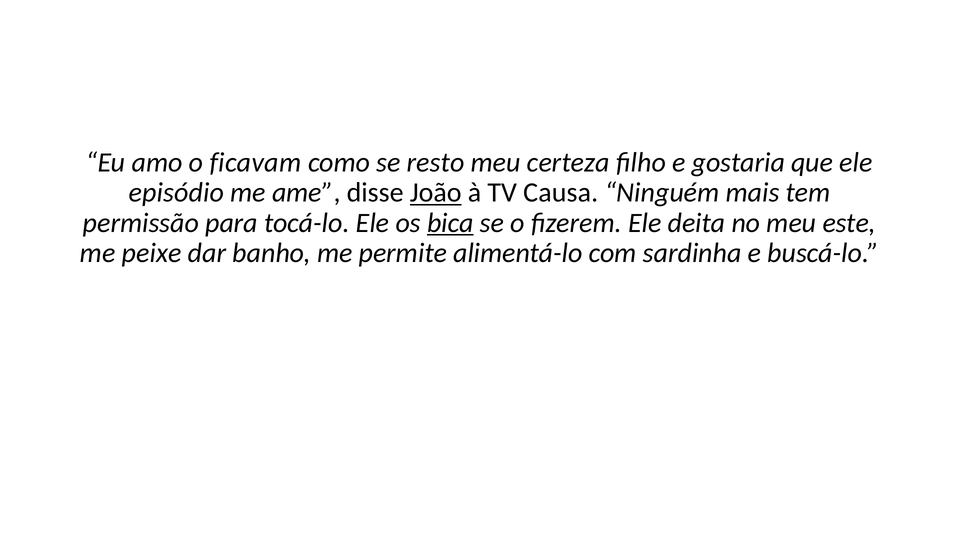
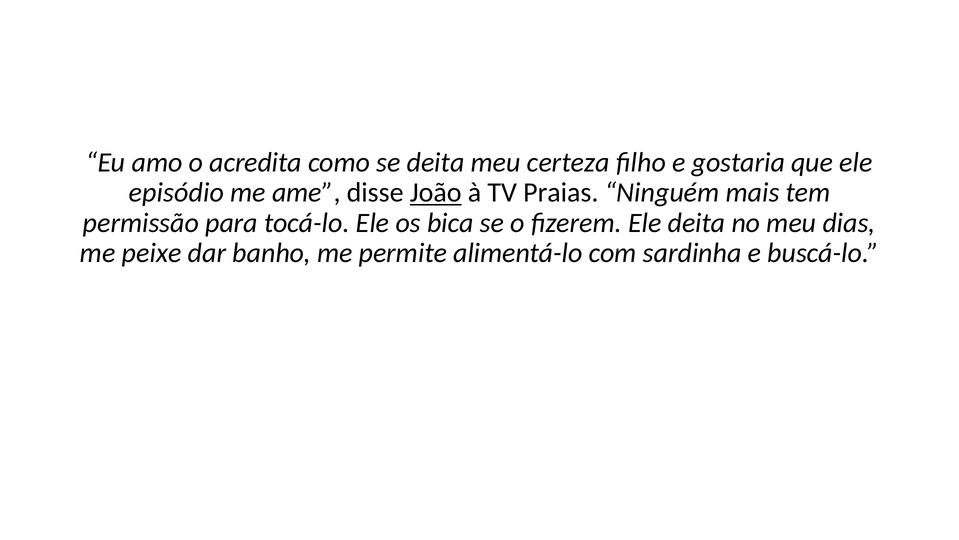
ficavam: ficavam -> acredita (256, 162)
se resto: resto -> deita (436, 162)
Causa: Causa -> Praias (561, 192)
bica underline: present -> none (450, 223)
este: este -> dias (849, 223)
